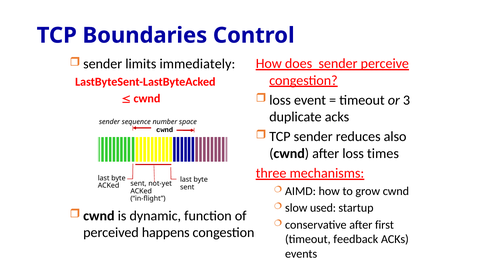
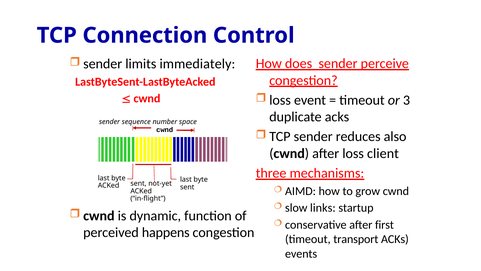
Boundaries: Boundaries -> Connection (145, 35)
times: times -> client (383, 153)
used: used -> links (323, 208)
feedback: feedback -> transport (356, 239)
